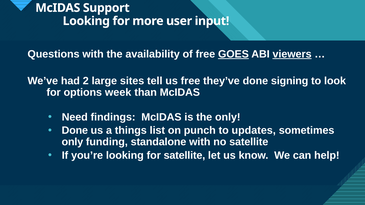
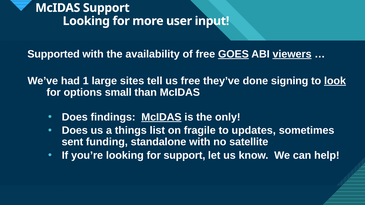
Questions: Questions -> Supported (54, 54)
2: 2 -> 1 (86, 81)
look underline: none -> present (335, 81)
week: week -> small (118, 92)
Need: Need -> Does (75, 117)
McIDAS underline: none -> present (161, 117)
Done: Done -> Does (75, 131)
punch: punch -> fragile (200, 131)
only: only -> sent (72, 142)
for satellite: satellite -> support (184, 156)
